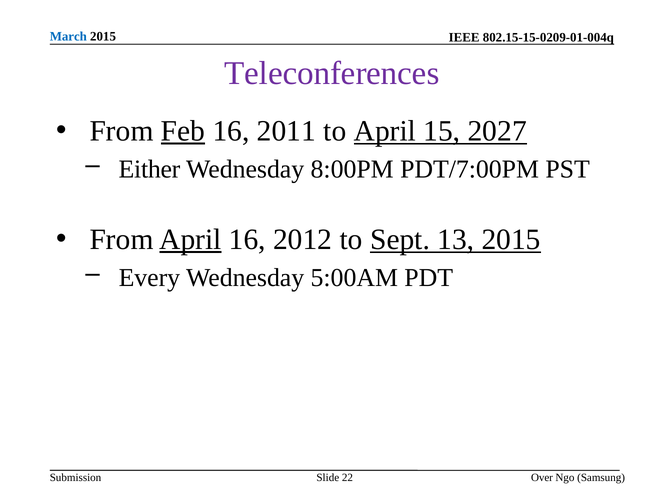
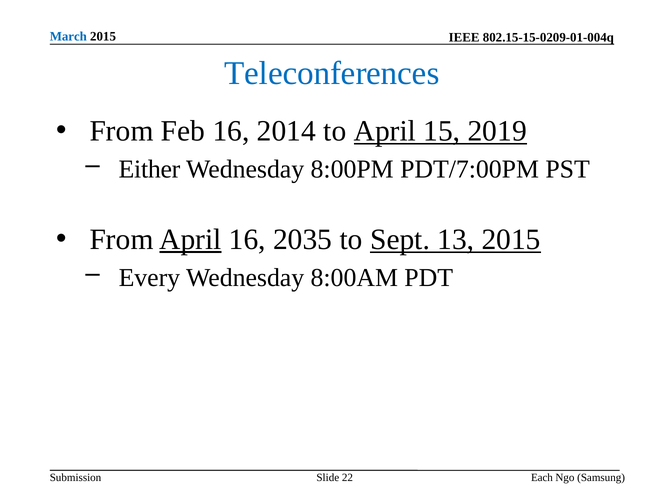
Teleconferences colour: purple -> blue (332, 74)
Feb underline: present -> none (183, 131)
2011: 2011 -> 2014 (286, 131)
2027: 2027 -> 2019 (497, 131)
2012: 2012 -> 2035 (303, 239)
5:00AM: 5:00AM -> 8:00AM (354, 278)
Over: Over -> Each (542, 478)
